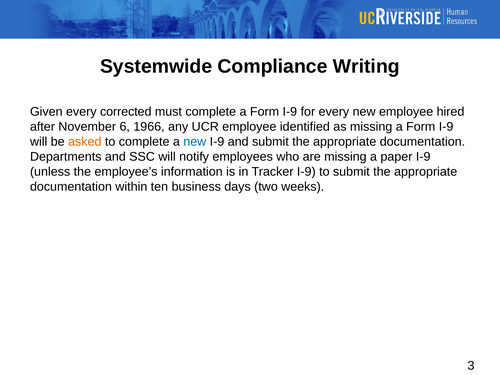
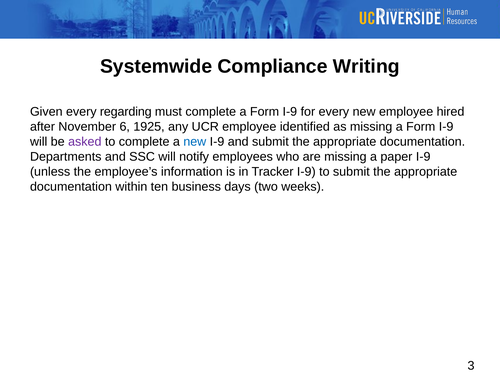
corrected: corrected -> regarding (126, 112)
1966: 1966 -> 1925 (149, 127)
asked colour: orange -> purple (85, 142)
